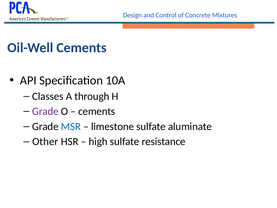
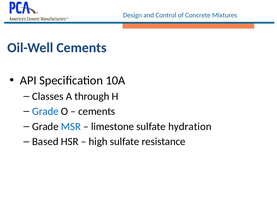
Grade colour: purple -> blue (45, 111)
aluminate: aluminate -> hydration (190, 126)
Other: Other -> Based (45, 141)
